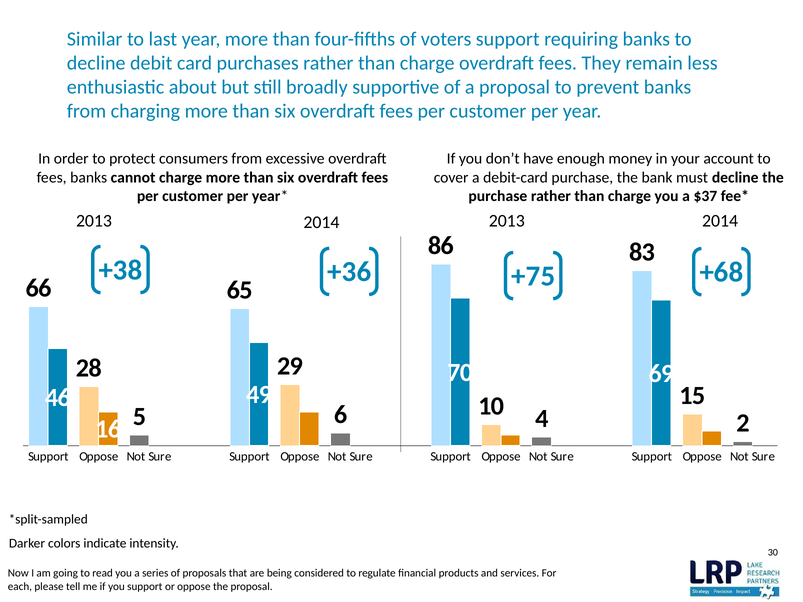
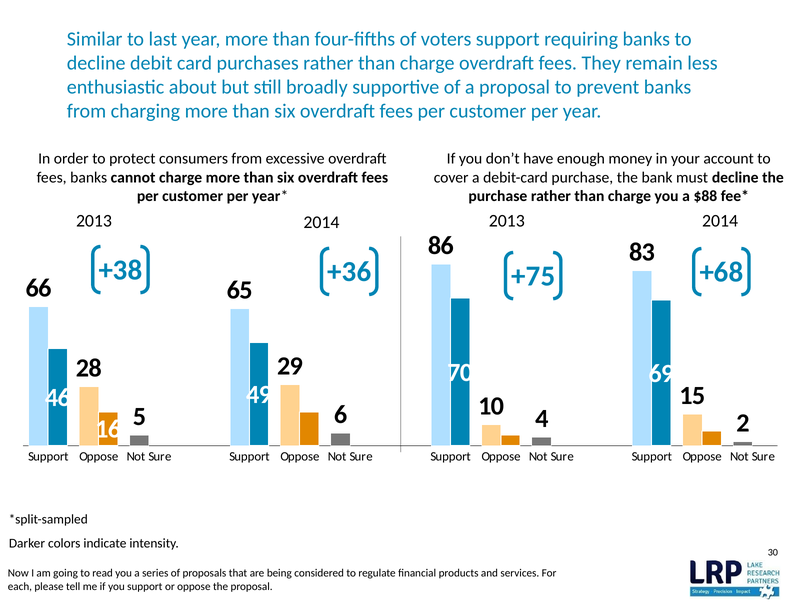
$37: $37 -> $88 (705, 196)
